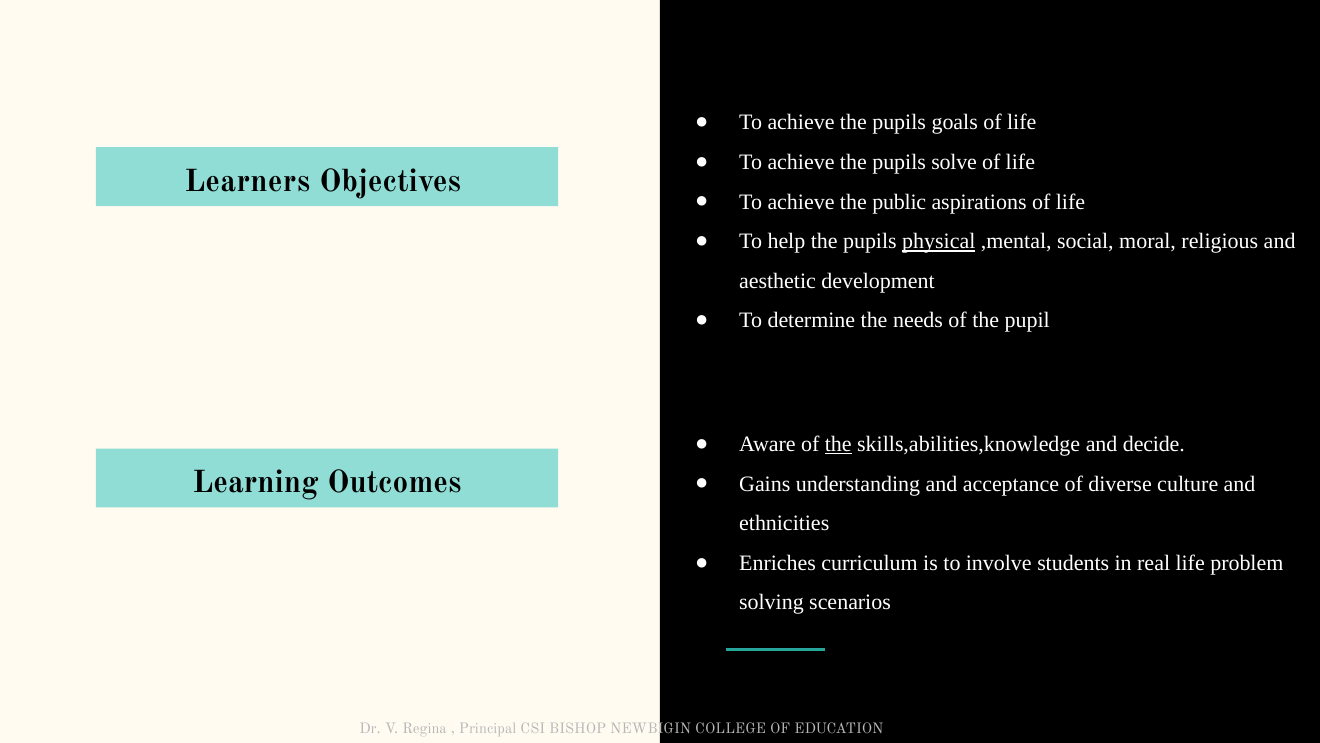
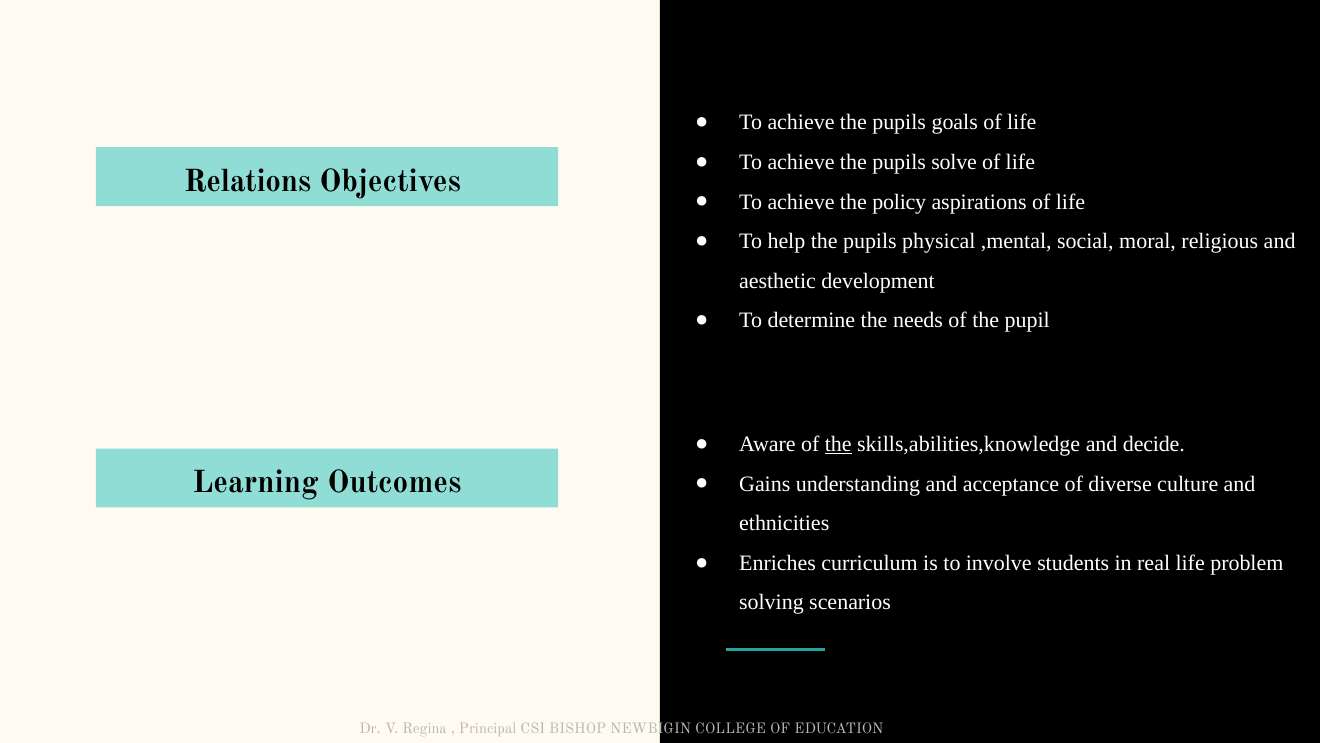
Learners: Learners -> Relations (248, 181)
public: public -> policy (899, 202)
physical underline: present -> none (939, 241)
